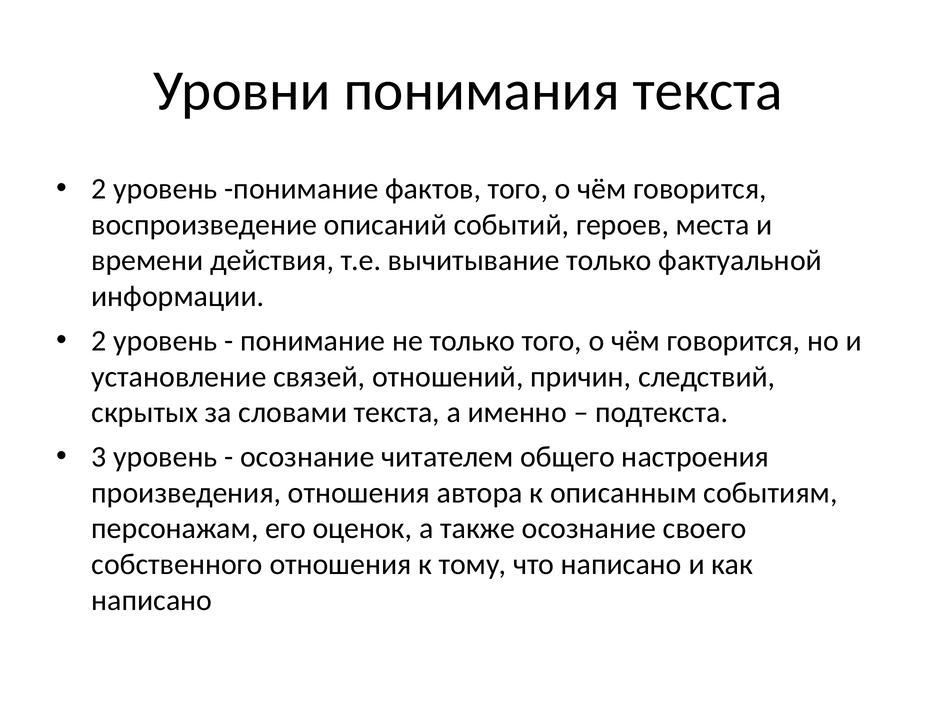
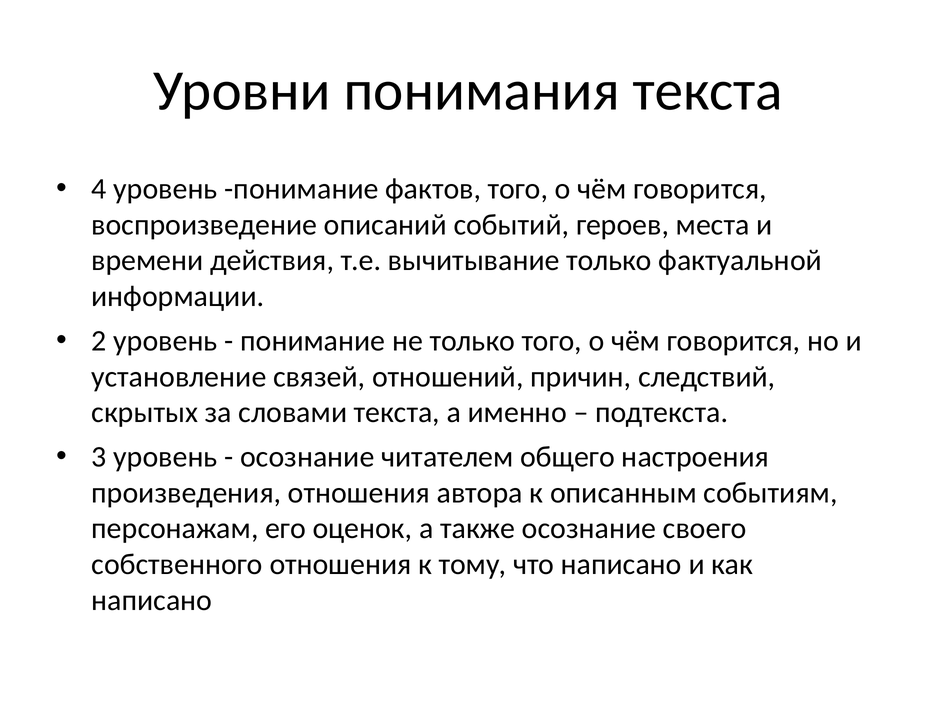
2: 2 -> 4 (99, 189)
